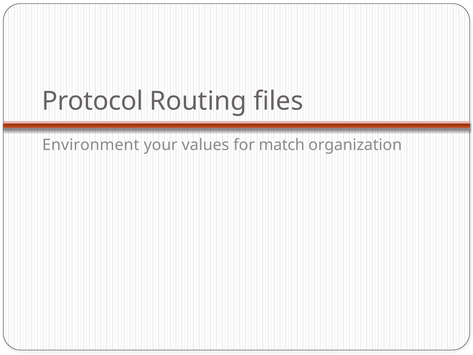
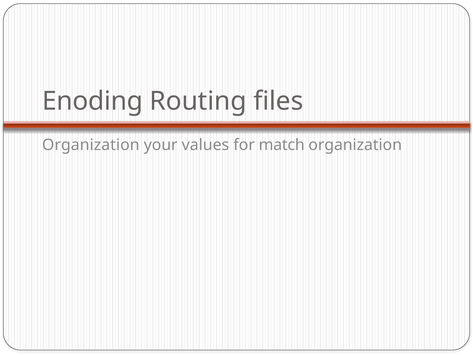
Protocol: Protocol -> Enoding (92, 101)
Environment: Environment -> Organization (91, 145)
